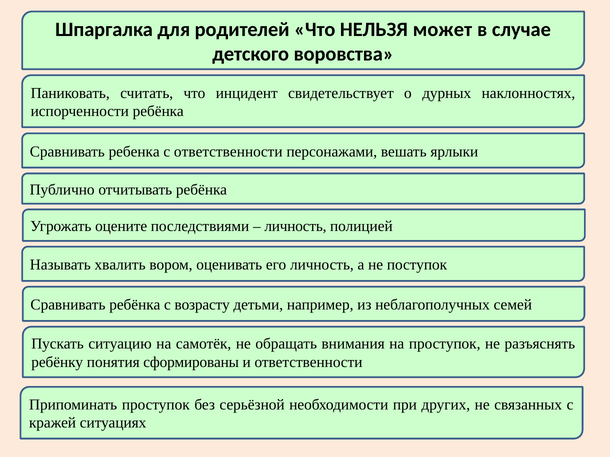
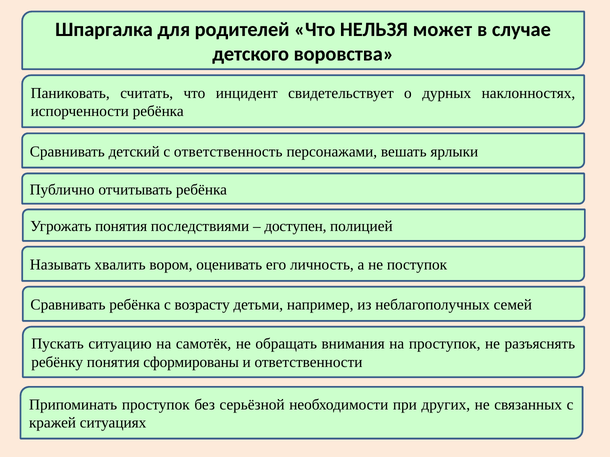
ребенка: ребенка -> детский (134, 152)
с ответственности: ответственности -> ответственность (228, 152)
Угрожать оцените: оцените -> понятия (121, 226)
личность: личность -> доступен (295, 226)
